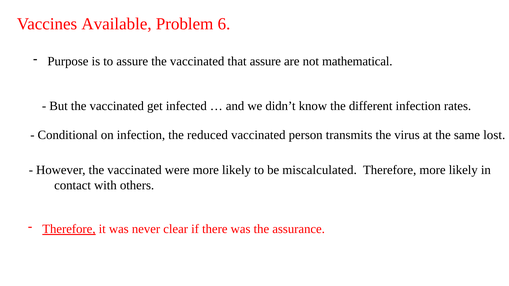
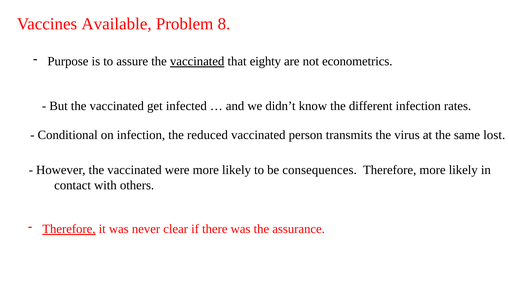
6: 6 -> 8 (224, 24)
vaccinated underline: none -> present (197, 61)
that assure: assure -> eighty (265, 61)
mathematical: mathematical -> econometrics (357, 61)
miscalculated: miscalculated -> consequences (320, 170)
